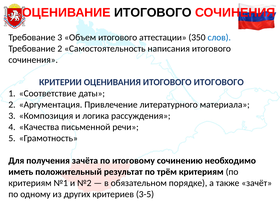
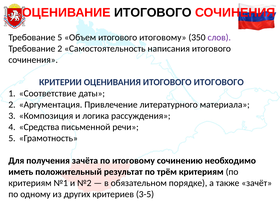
Требование 3: 3 -> 5 (60, 38)
итогового аттестации: аттестации -> итоговому (163, 38)
слов colour: blue -> purple (219, 38)
Качества: Качества -> Средства (39, 127)
